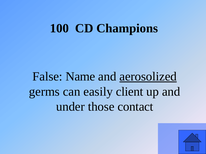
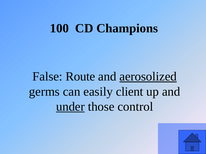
Name: Name -> Route (80, 77)
under underline: none -> present (70, 107)
contact: contact -> control (135, 107)
